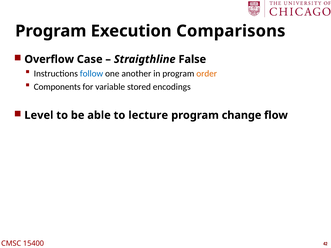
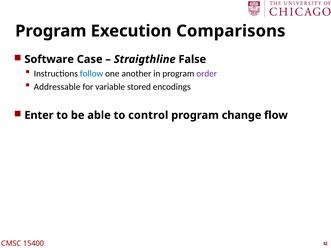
Overflow: Overflow -> Software (49, 59)
order colour: orange -> purple (207, 74)
Components: Components -> Addressable (57, 87)
Level: Level -> Enter (39, 115)
lecture: lecture -> control (148, 115)
